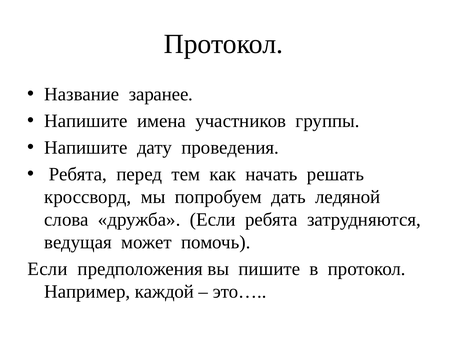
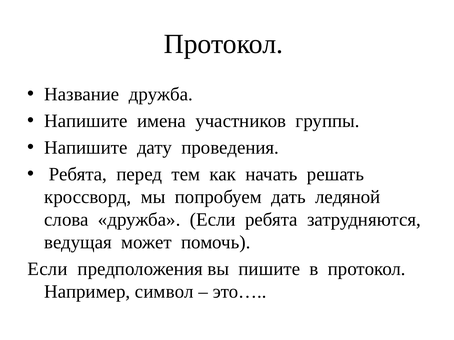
Название заранее: заранее -> дружба (161, 94)
каждой: каждой -> символ (164, 292)
